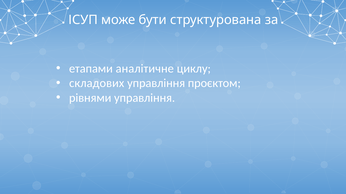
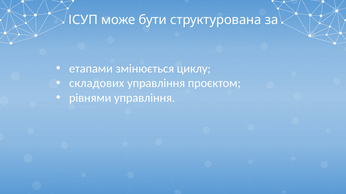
аналітичне: аналітичне -> змінюється (145, 69)
